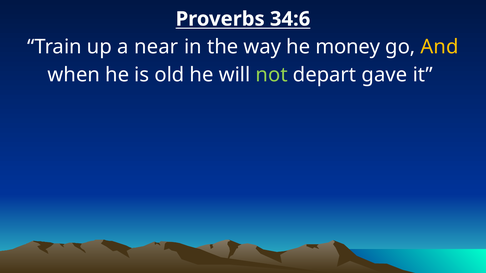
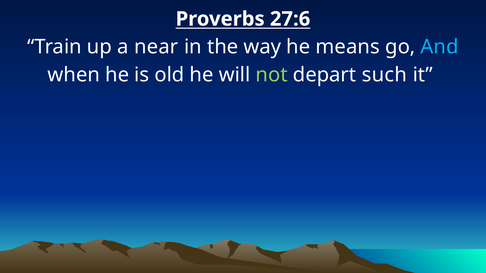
34:6: 34:6 -> 27:6 (290, 19)
money: money -> means (348, 47)
And colour: yellow -> light blue (440, 47)
gave: gave -> such (384, 75)
